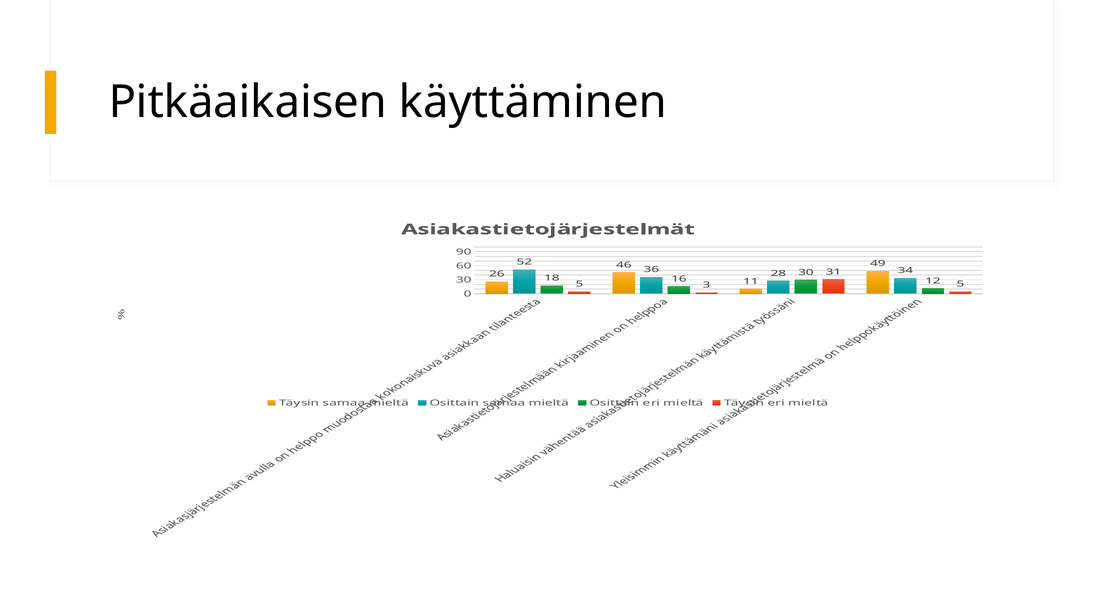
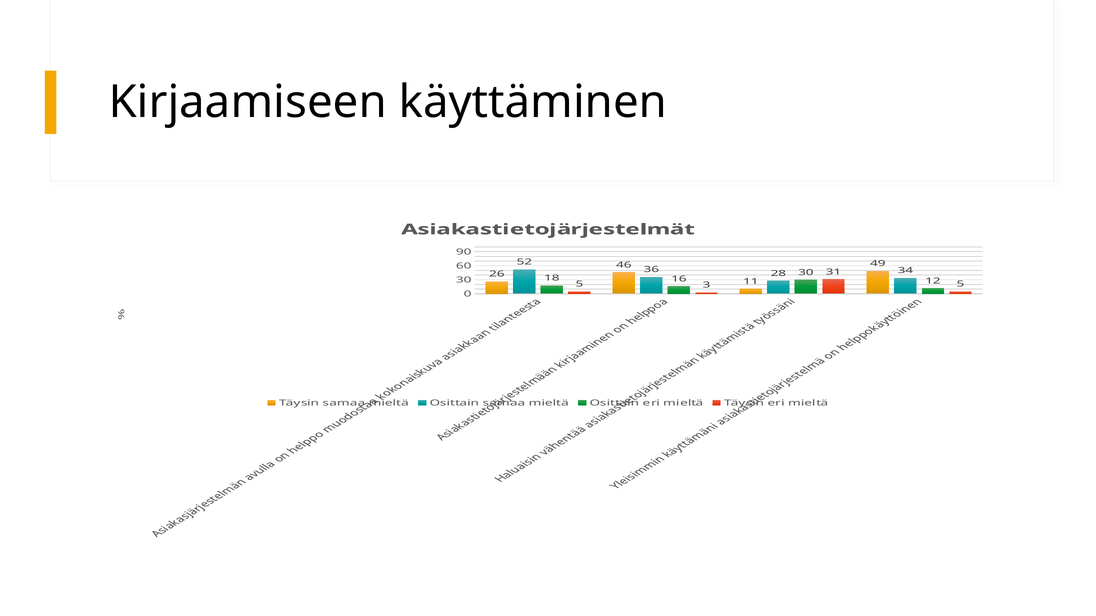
Pitkäaikaisen: Pitkäaikaisen -> Kirjaamiseen (248, 102)
